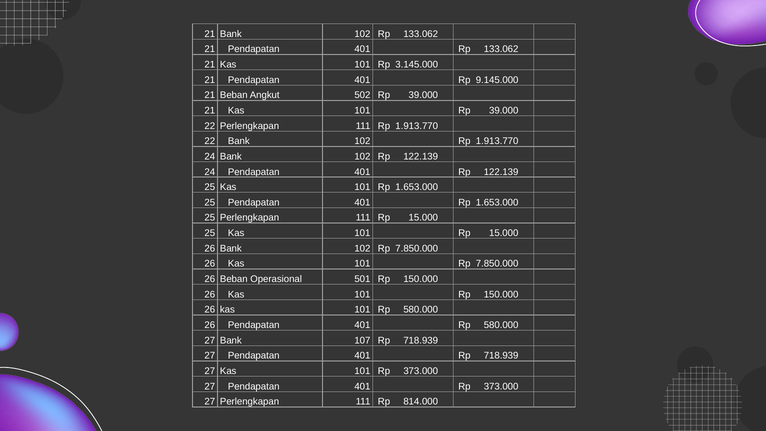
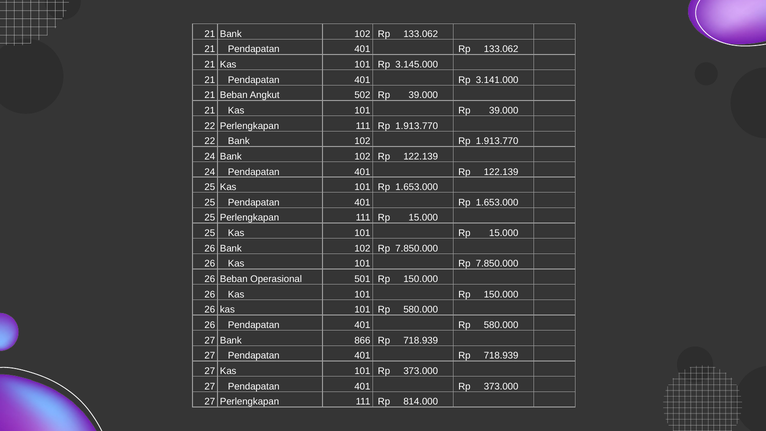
9.145.000: 9.145.000 -> 3.141.000 (497, 80)
107: 107 -> 866 (362, 340)
